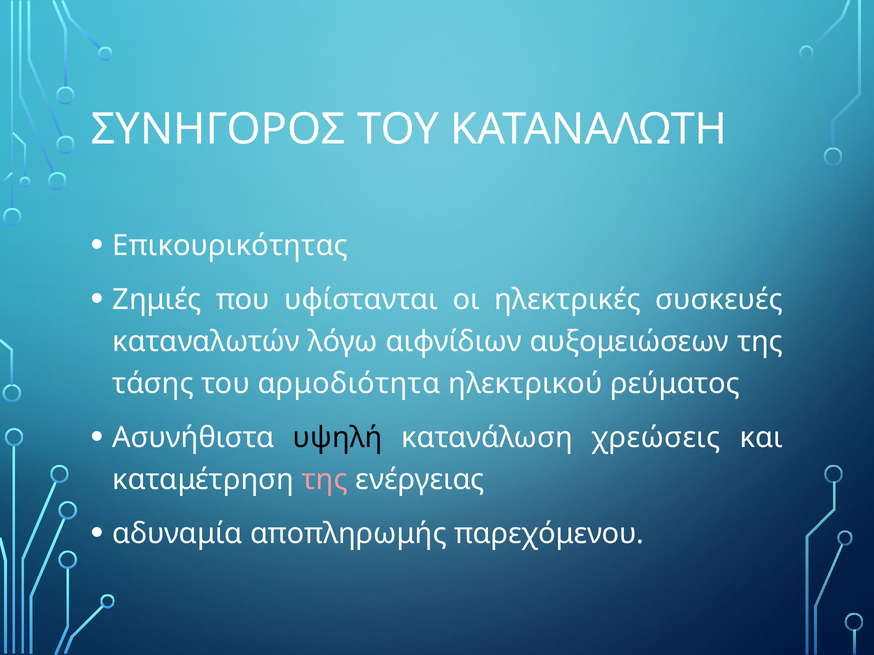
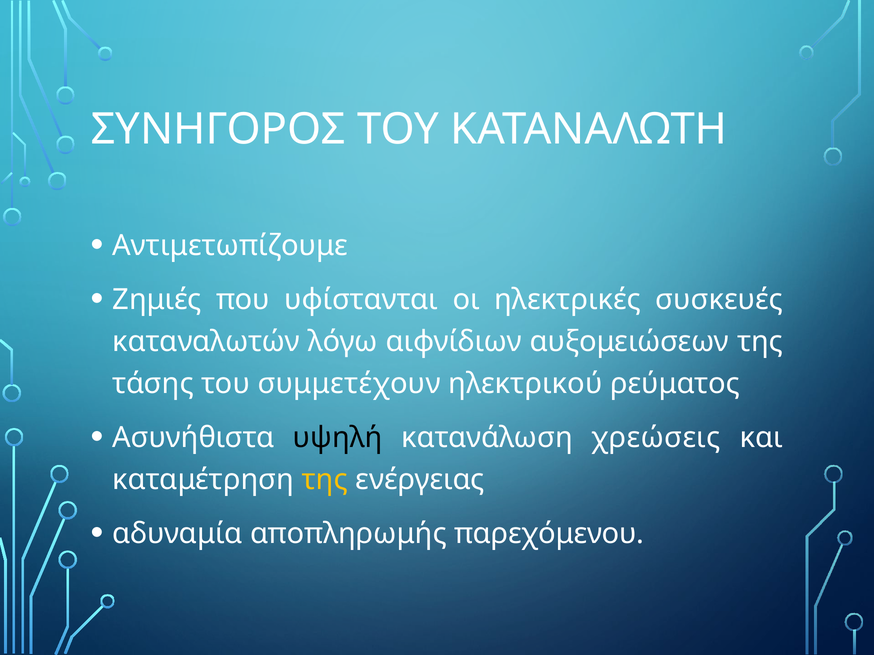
Επικουρικότητας: Επικουρικότητας -> Αντιμετωπίζουμε (230, 246)
αρμοδιότητα: αρμοδιότητα -> συμμετέχουν (349, 384)
της colour: pink -> yellow (325, 480)
